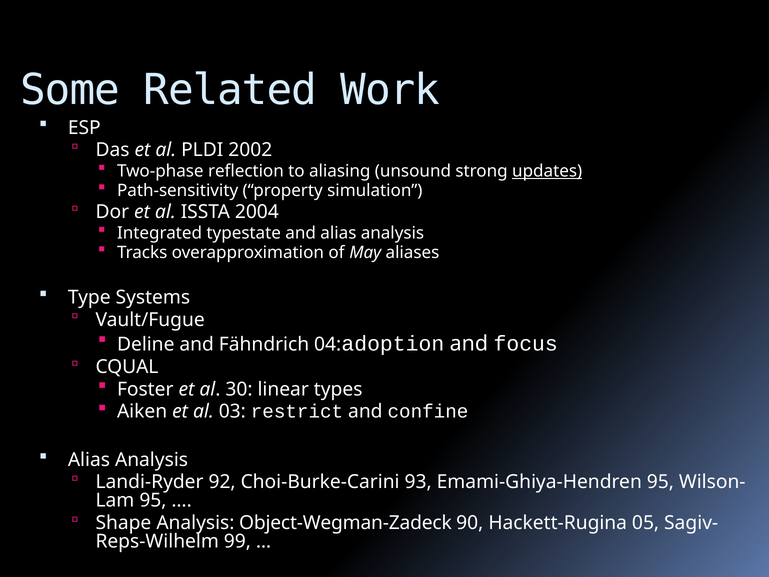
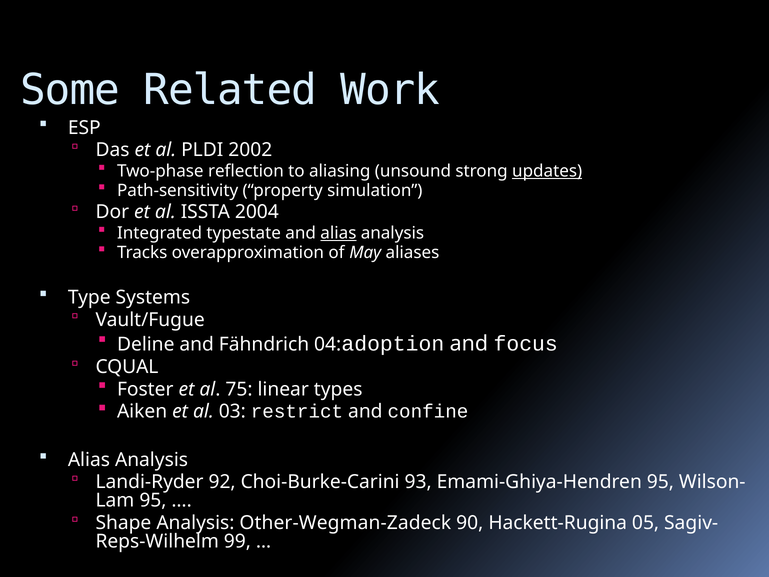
alias underline: none -> present (338, 233)
30: 30 -> 75 (239, 389)
Object-Wegman-Zadeck: Object-Wegman-Zadeck -> Other-Wegman-Zadeck (345, 523)
